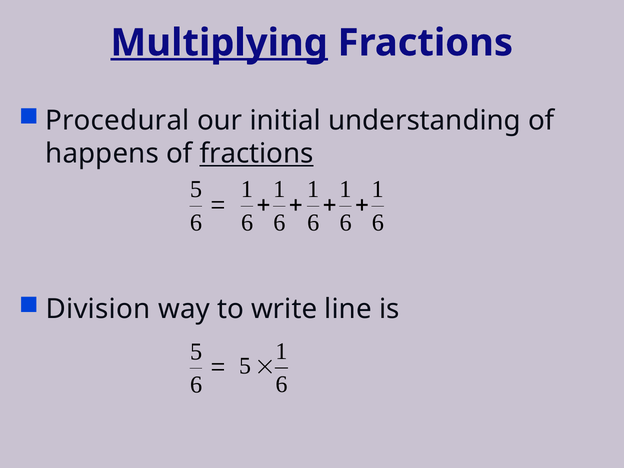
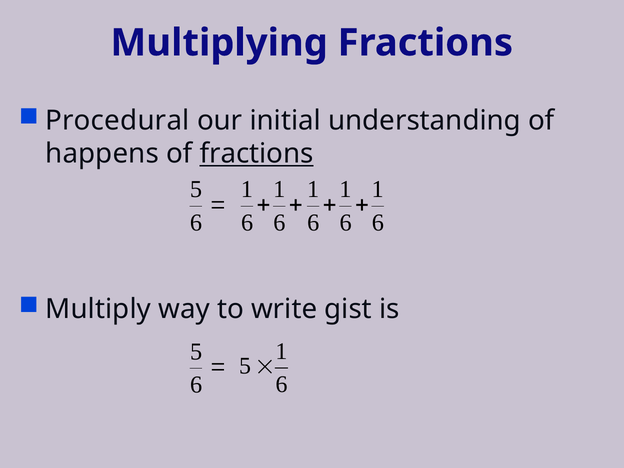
Multiplying underline: present -> none (219, 43)
Division: Division -> Multiply (98, 309)
line: line -> gist (348, 309)
